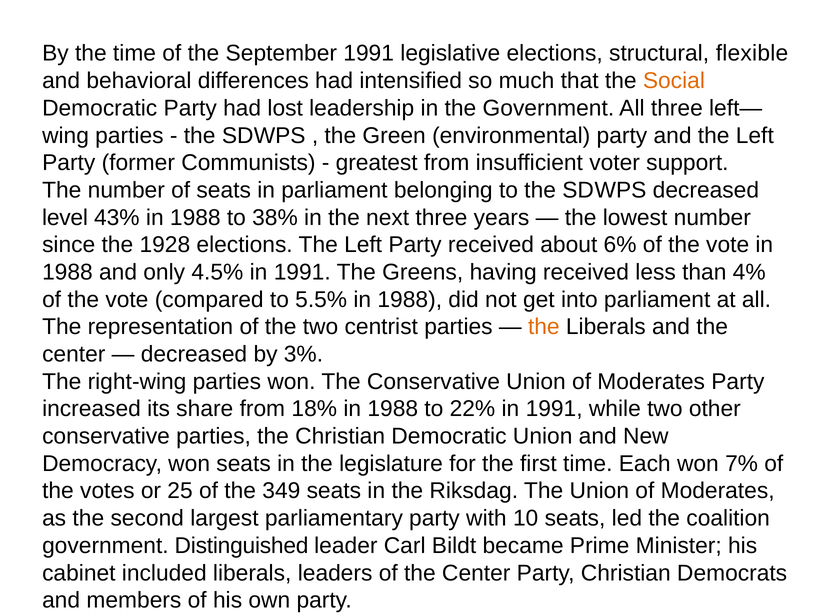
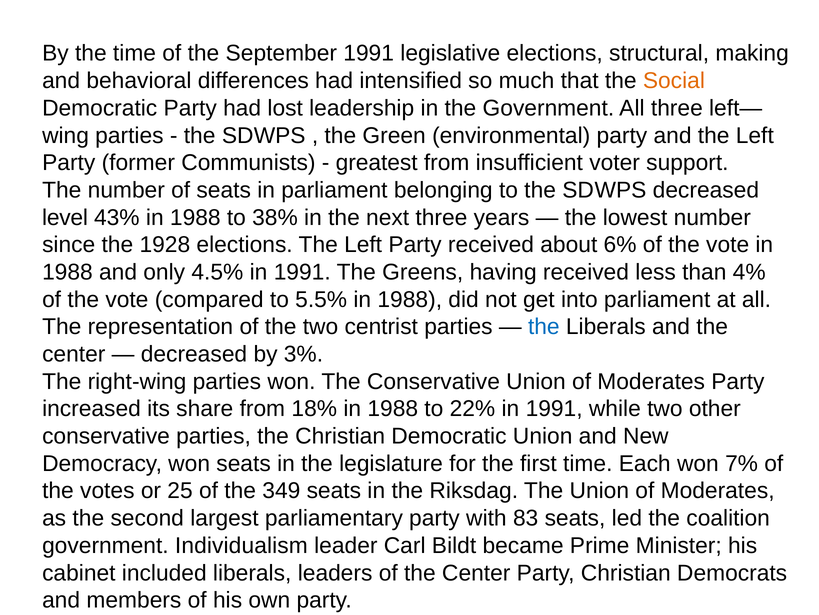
flexible: flexible -> making (752, 53)
the colour: orange -> blue (544, 327)
10: 10 -> 83 (526, 518)
Distinguished: Distinguished -> Individualism (241, 545)
